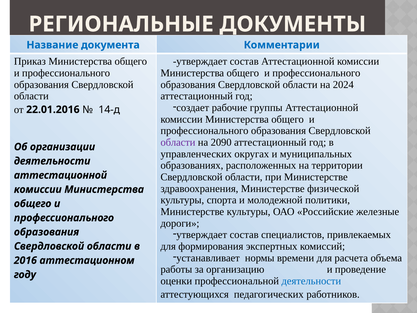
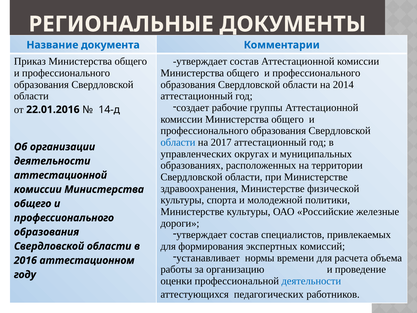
2024: 2024 -> 2014 (343, 85)
области colour: purple -> blue (178, 142)
2090: 2090 -> 2017 (221, 142)
